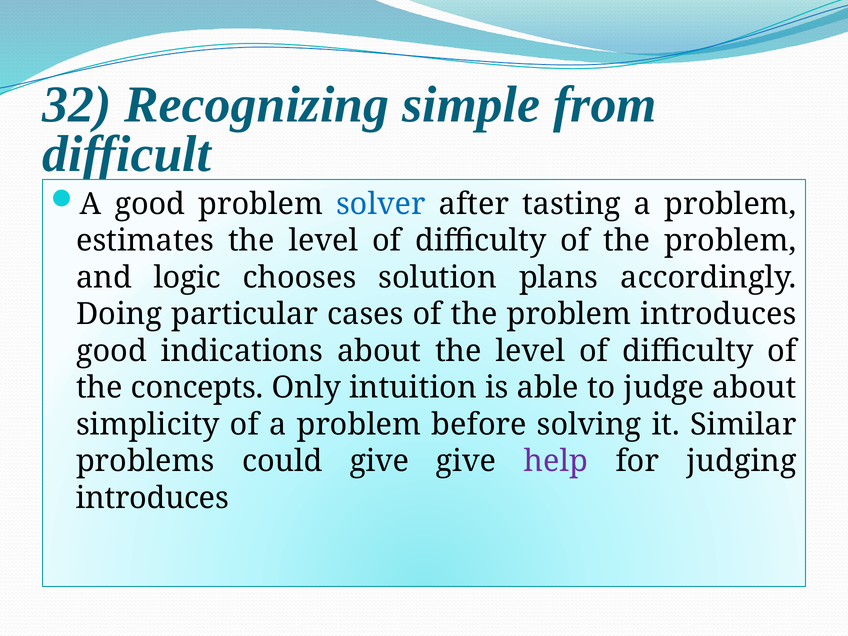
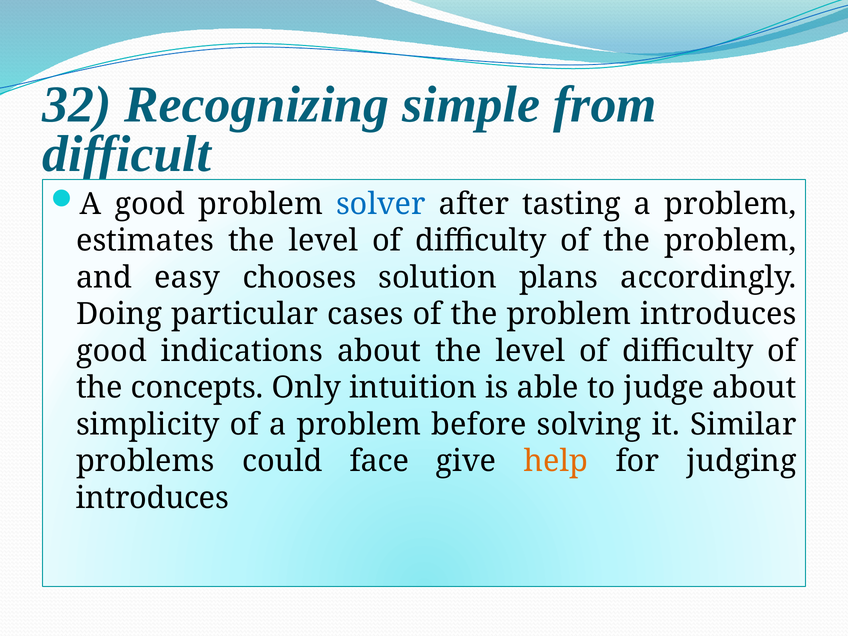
logic: logic -> easy (187, 278)
could give: give -> face (379, 461)
help colour: purple -> orange (556, 461)
